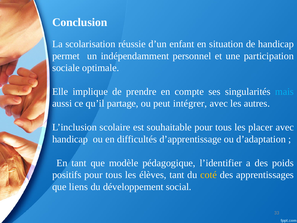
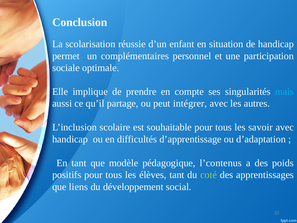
indépendamment: indépendamment -> complémentaires (135, 56)
placer: placer -> savoir (261, 127)
l’identifier: l’identifier -> l’contenus (221, 163)
coté colour: yellow -> light green (209, 175)
